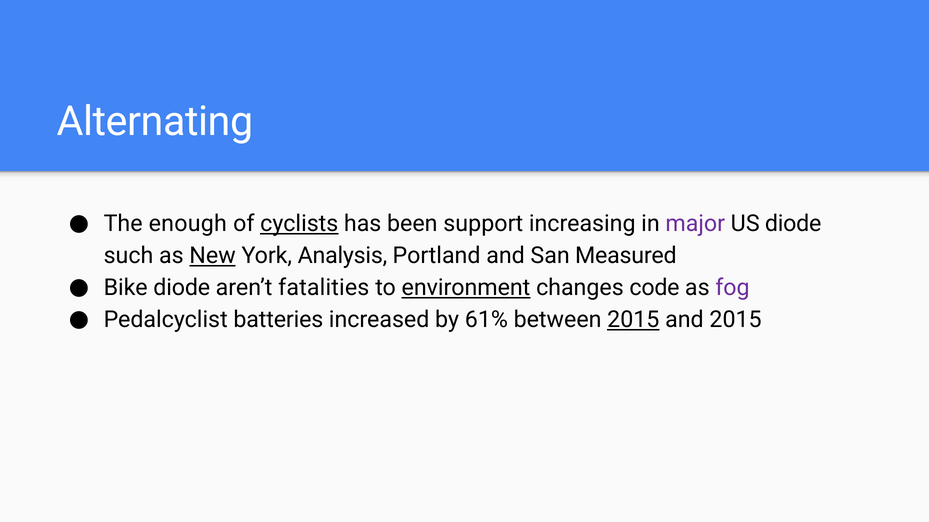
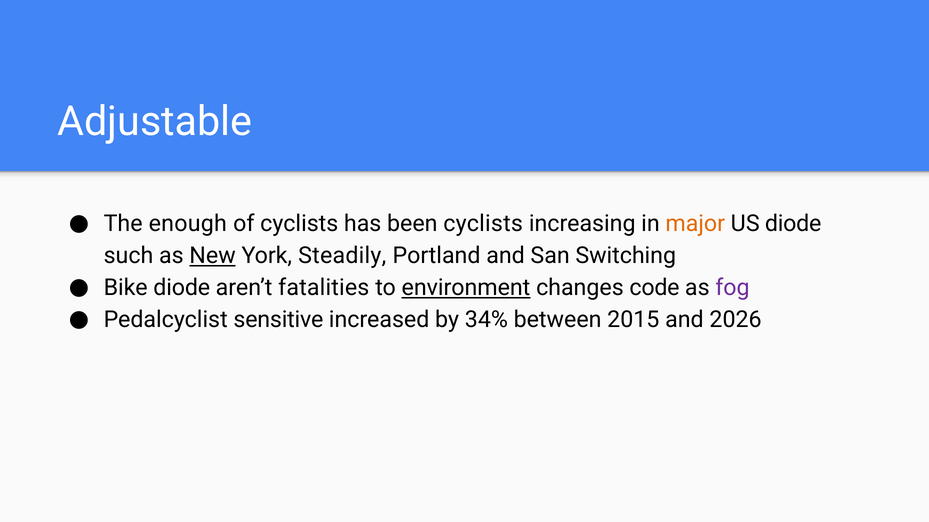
Alternating: Alternating -> Adjustable (155, 122)
cyclists underline: present -> none (299, 224)
been support: support -> cyclists (483, 224)
major colour: purple -> orange (695, 224)
Analysis: Analysis -> Steadily (342, 256)
Measured: Measured -> Switching (626, 256)
batteries: batteries -> sensitive (278, 320)
61%: 61% -> 34% (486, 320)
2015 underline: present -> none (633, 320)
and 2015: 2015 -> 2026 (736, 320)
